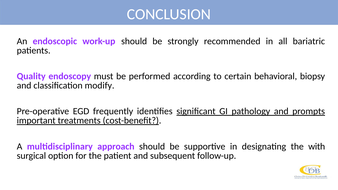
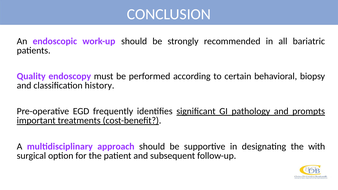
modify: modify -> history (100, 86)
